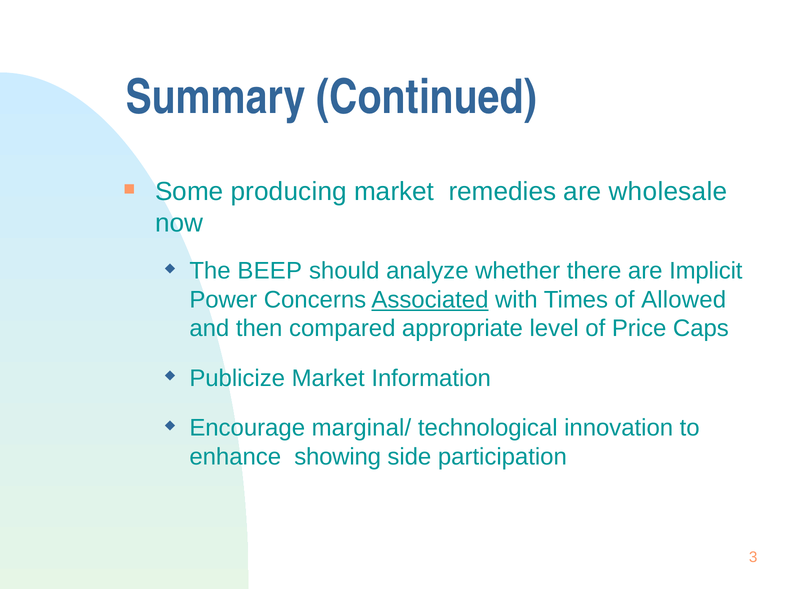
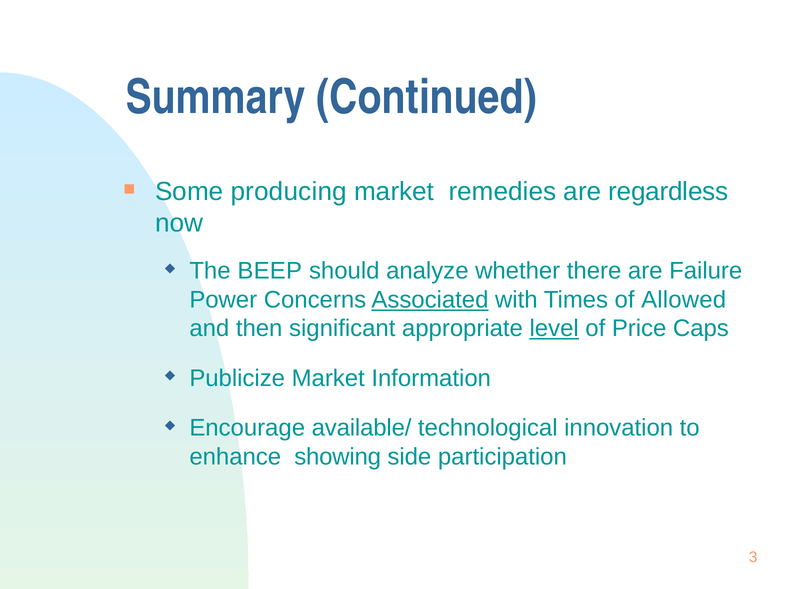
wholesale: wholesale -> regardless (668, 192)
Implicit: Implicit -> Failure (706, 271)
compared: compared -> significant (342, 328)
level underline: none -> present (554, 328)
marginal/: marginal/ -> available/ (362, 428)
